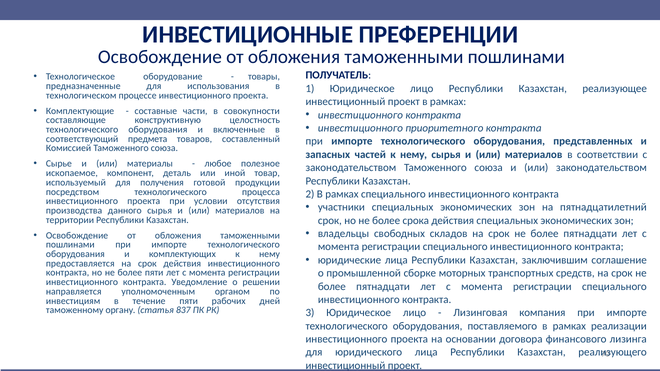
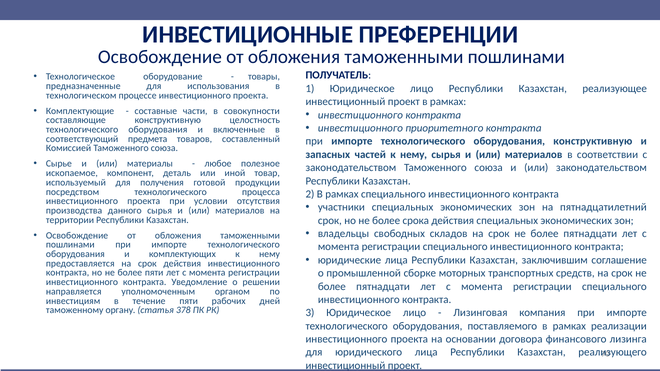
оборудования представленных: представленных -> конструктивную (593, 141)
837: 837 -> 378 (183, 310)
